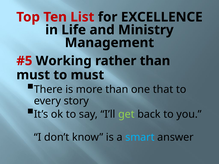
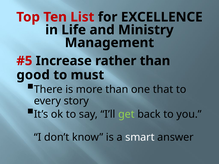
Working: Working -> Increase (64, 61)
must: must -> good (33, 75)
smart colour: light blue -> white (140, 137)
